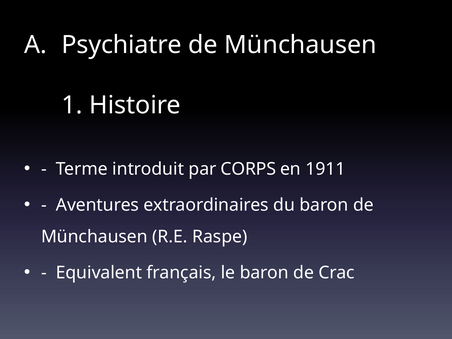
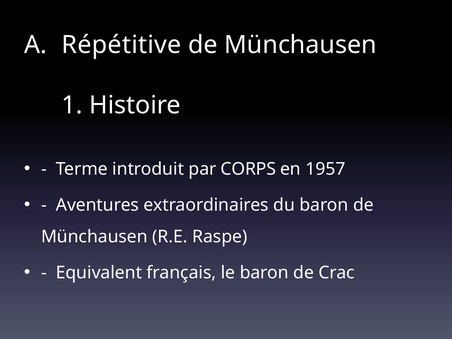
Psychiatre: Psychiatre -> Répétitive (121, 45)
1911: 1911 -> 1957 (325, 169)
